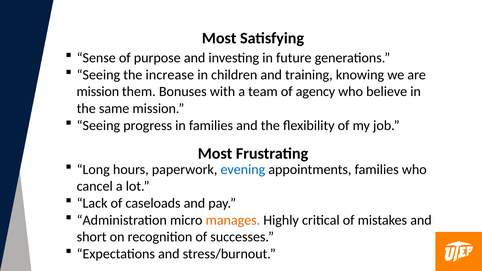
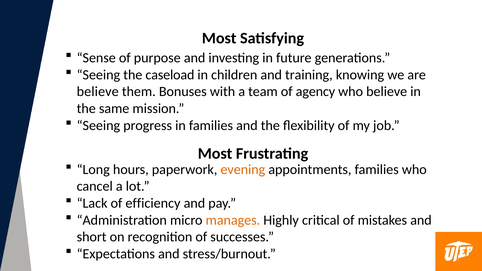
increase: increase -> caseload (170, 75)
mission: mission -> believe (98, 92)
evening colour: blue -> orange (243, 169)
caseloads: caseloads -> efficiency (153, 203)
